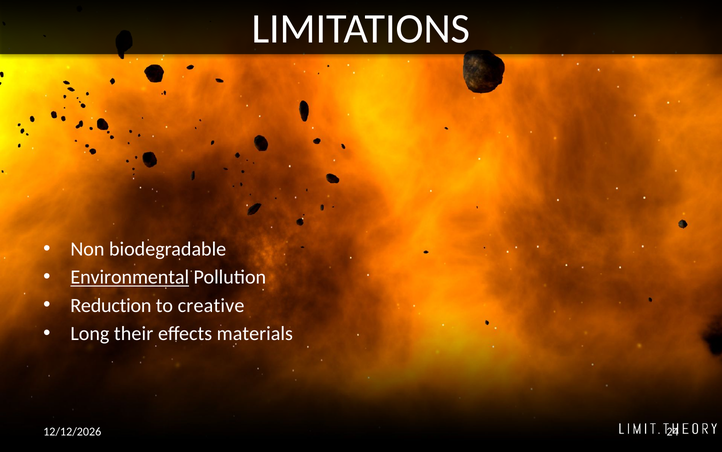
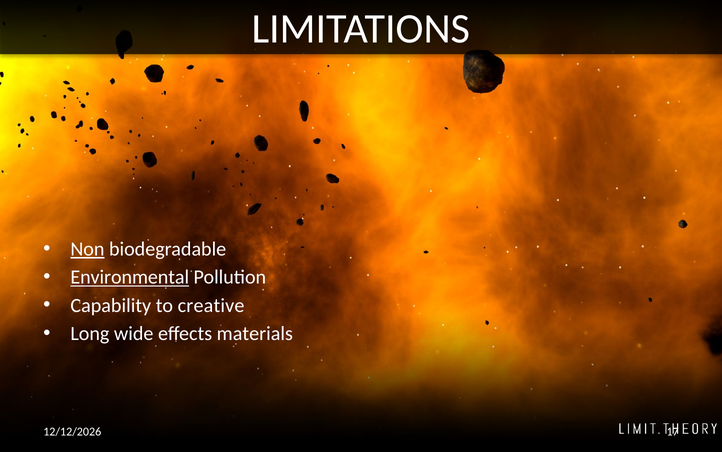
Non underline: none -> present (87, 249)
Reduction: Reduction -> Capability (111, 305)
their: their -> wide (134, 333)
24: 24 -> 17 (673, 431)
